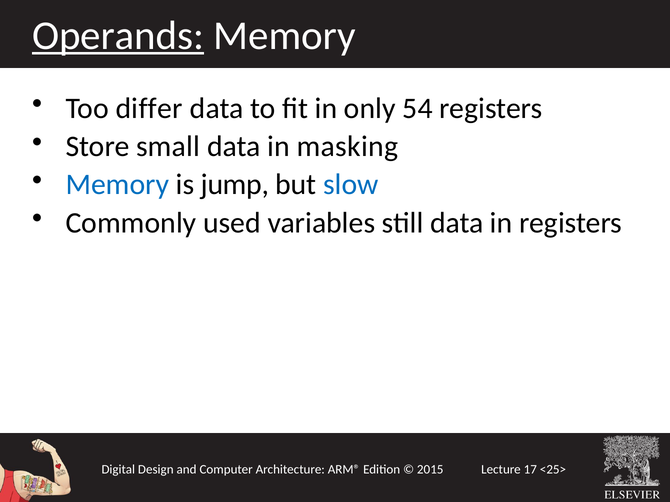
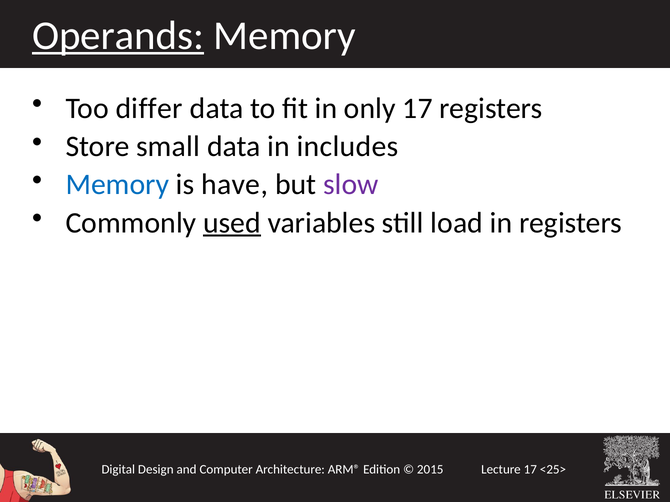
only 54: 54 -> 17 (418, 109)
masking: masking -> includes (348, 147)
jump: jump -> have (235, 185)
slow colour: blue -> purple (351, 185)
used underline: none -> present (232, 223)
still data: data -> load (457, 223)
